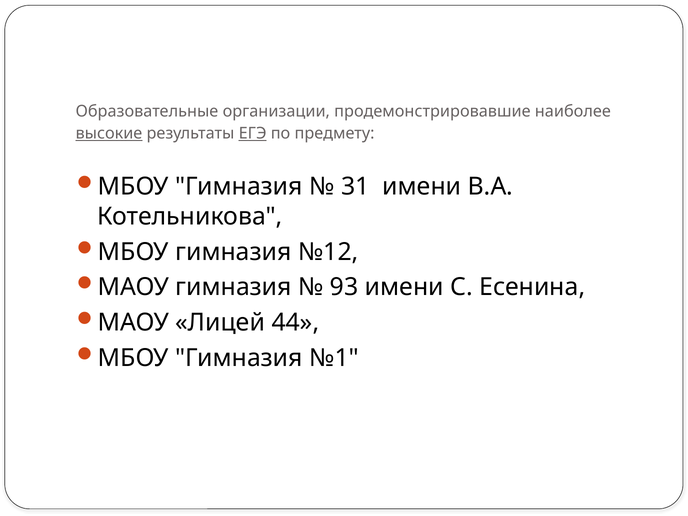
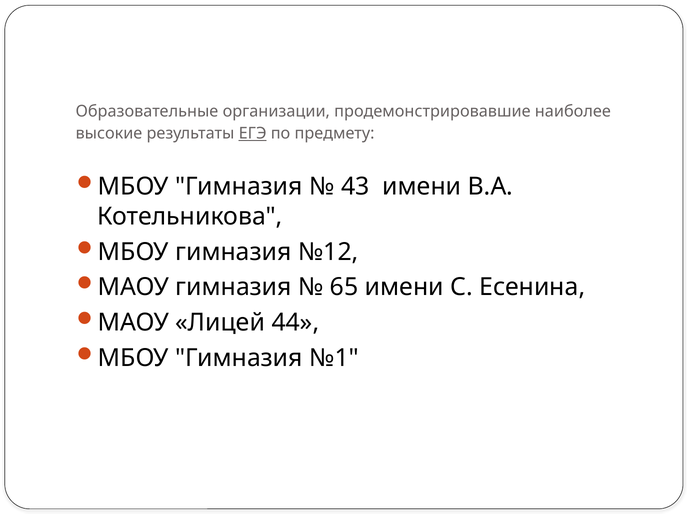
высокие underline: present -> none (109, 133)
31: 31 -> 43 (355, 187)
93: 93 -> 65 (344, 287)
